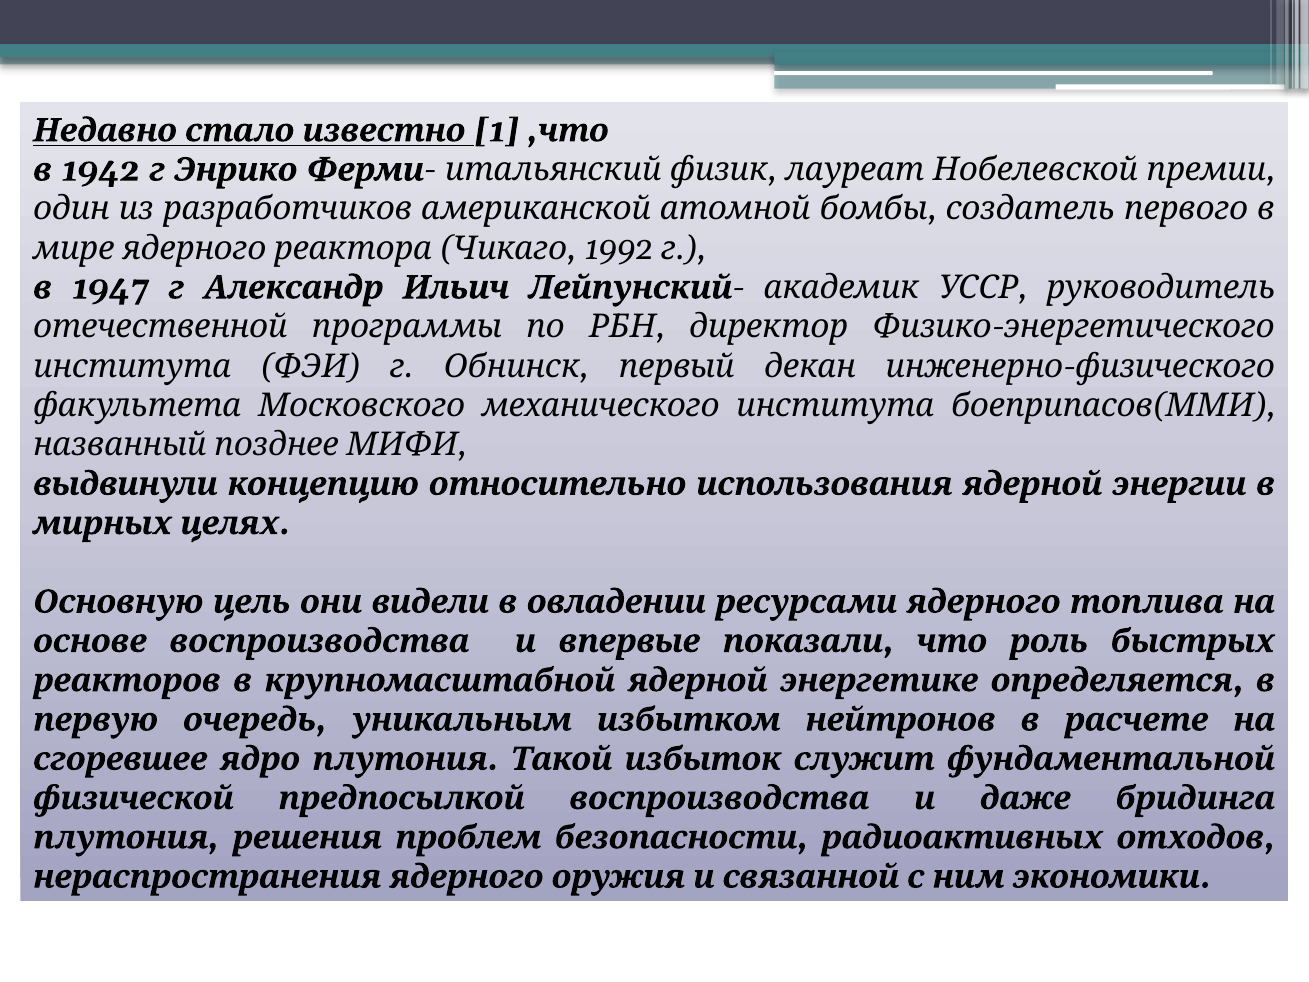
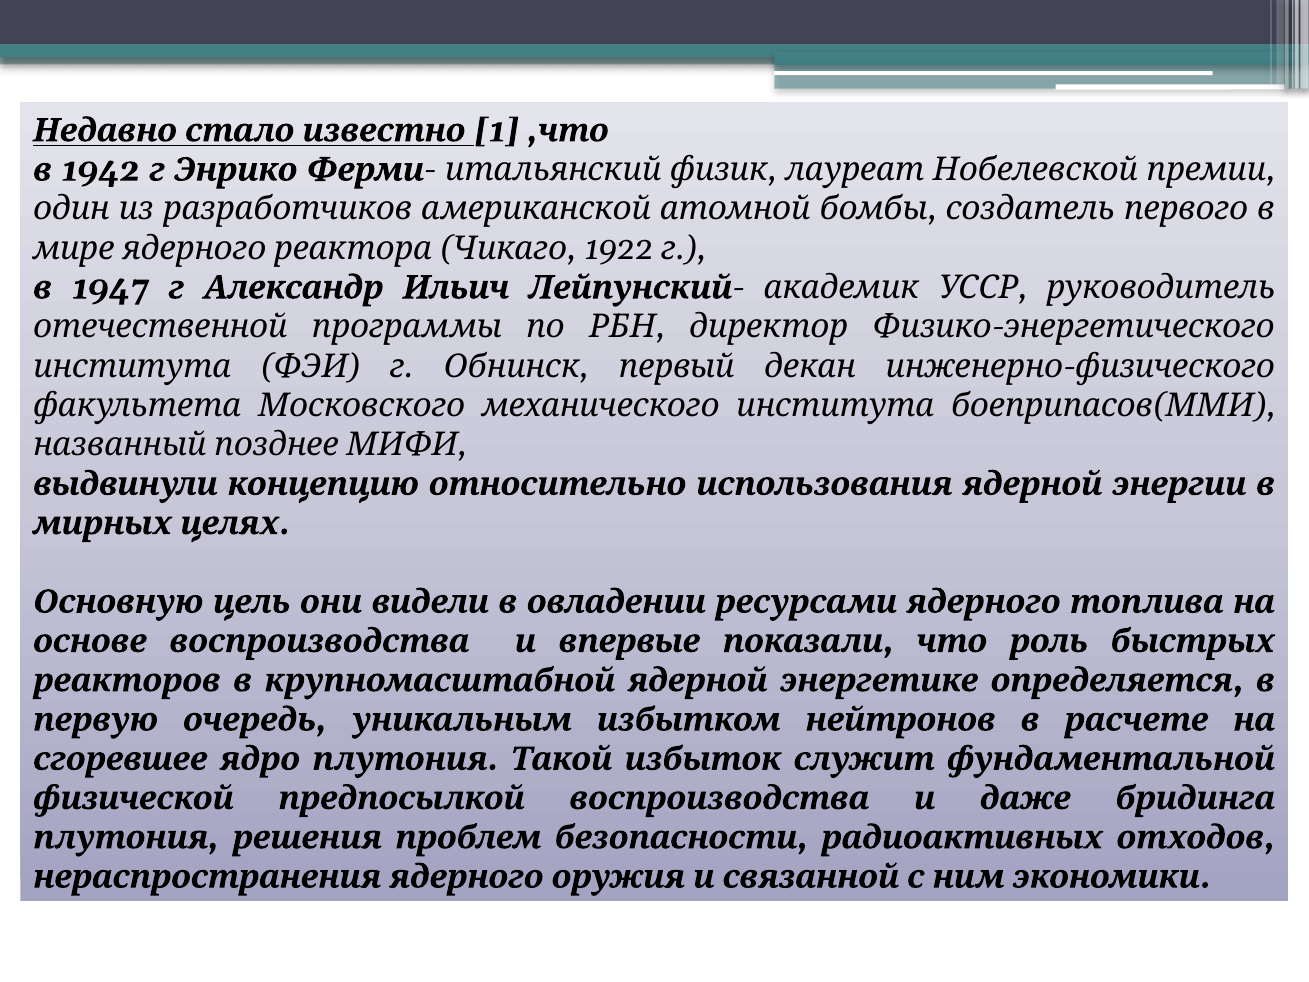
1992: 1992 -> 1922 (619, 248)
